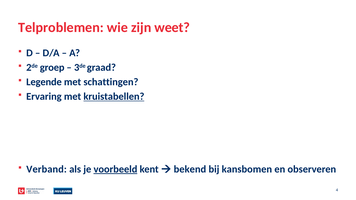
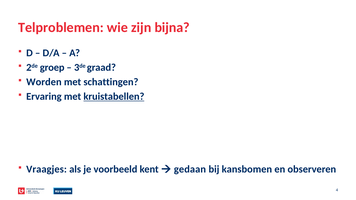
weet: weet -> bijna (172, 28)
Legende: Legende -> Worden (44, 82)
Verband: Verband -> Vraagjes (47, 169)
voorbeeld underline: present -> none (115, 169)
bekend: bekend -> gedaan (190, 169)
